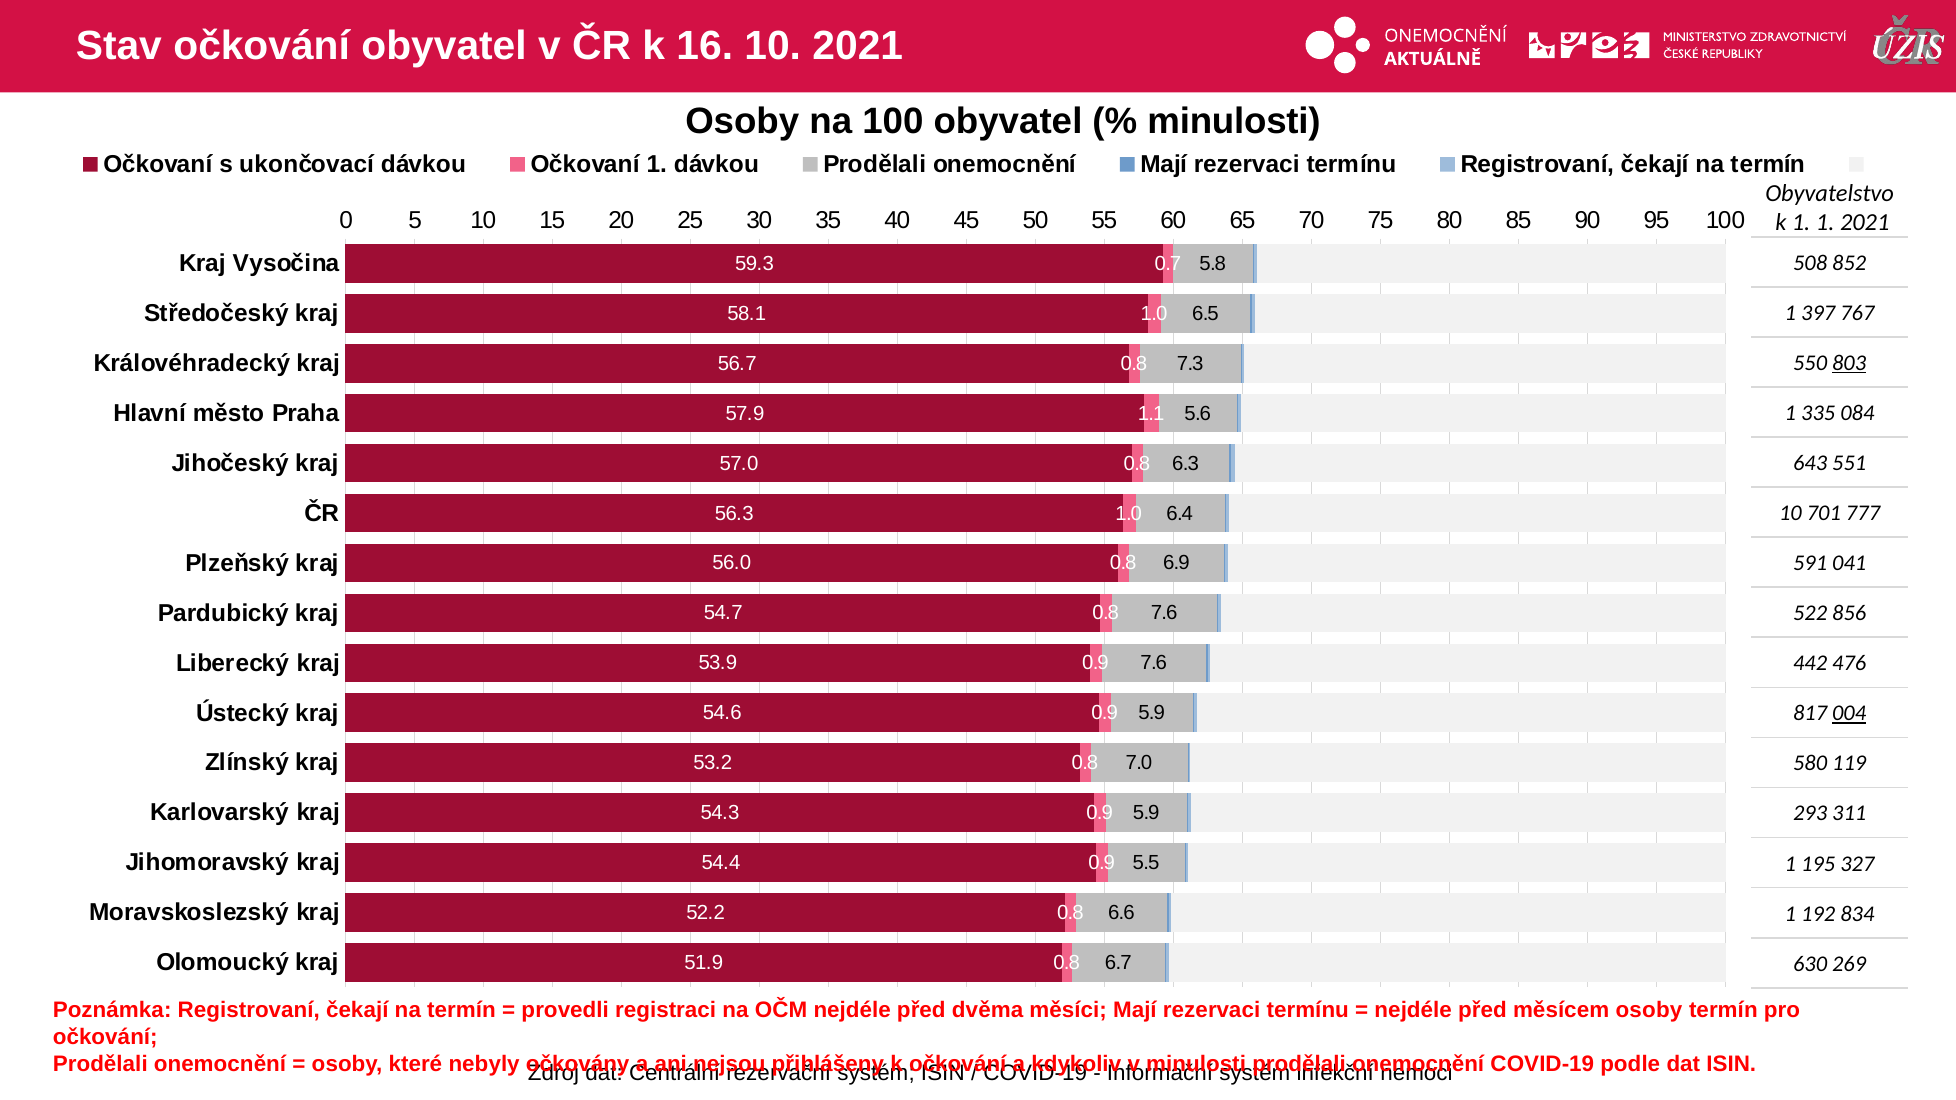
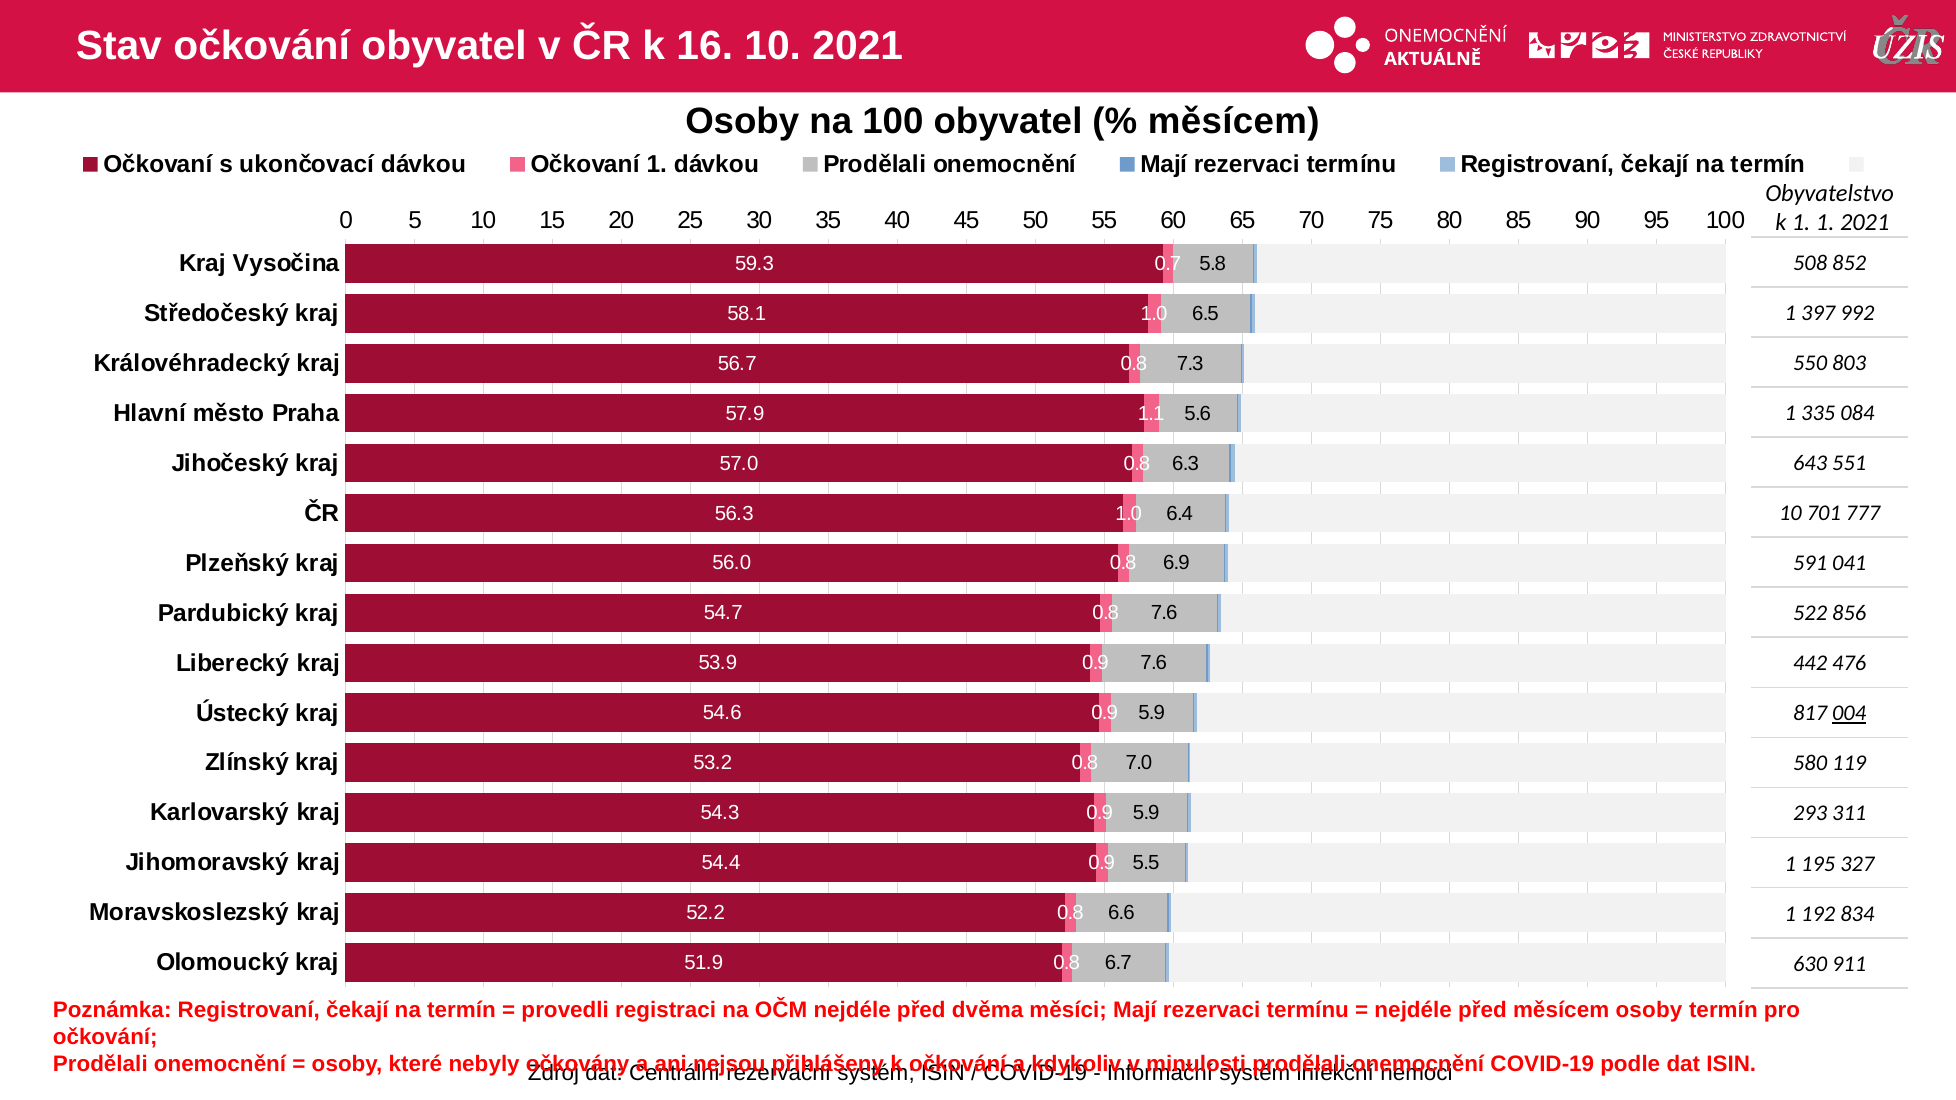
minulosti: minulosti -> měsícem (1234, 122)
767: 767 -> 992 (1857, 313)
803 underline: present -> none (1849, 363)
269: 269 -> 911 (1849, 964)
